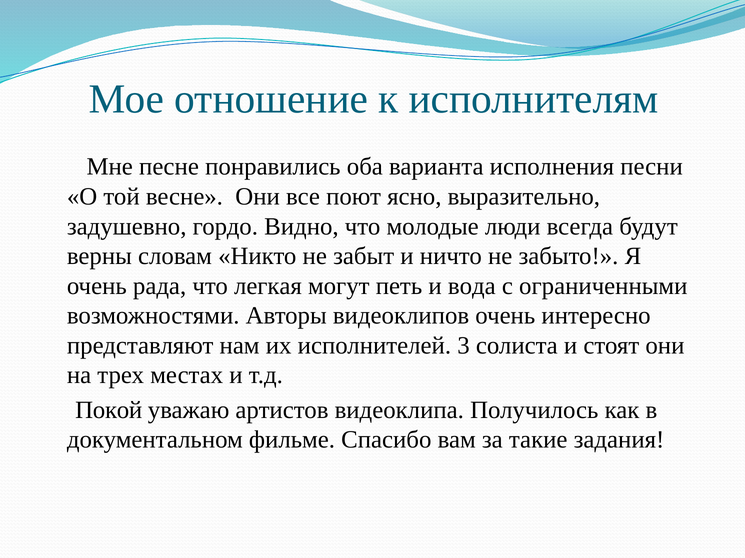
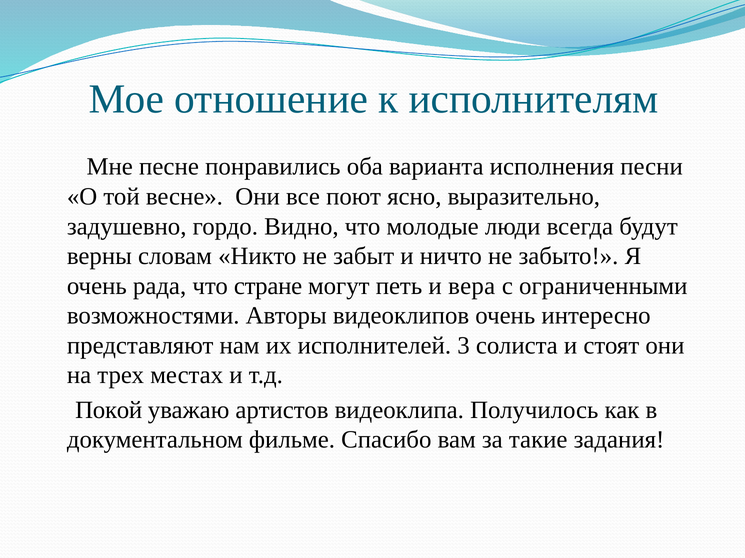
легкая: легкая -> стране (268, 286)
вода: вода -> вера (472, 286)
